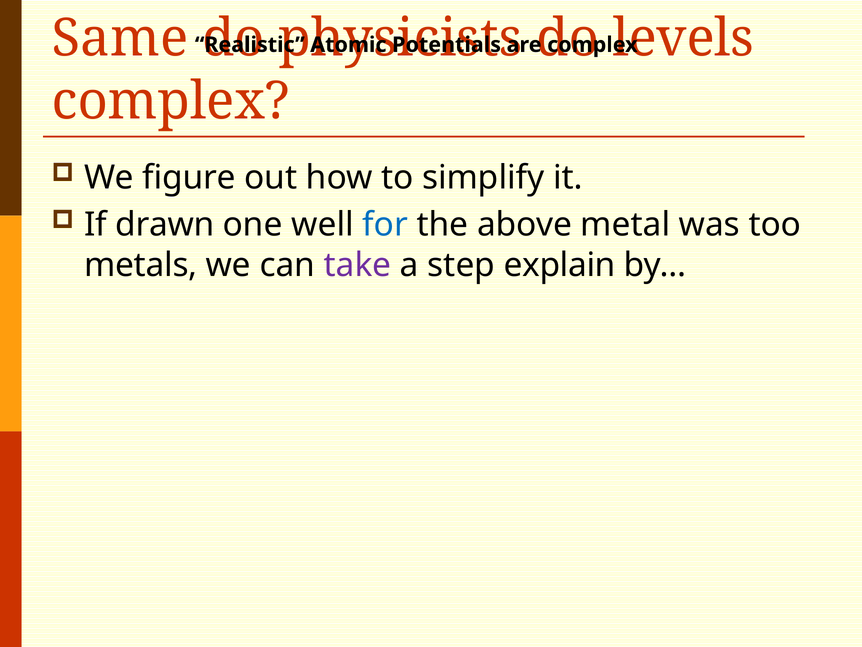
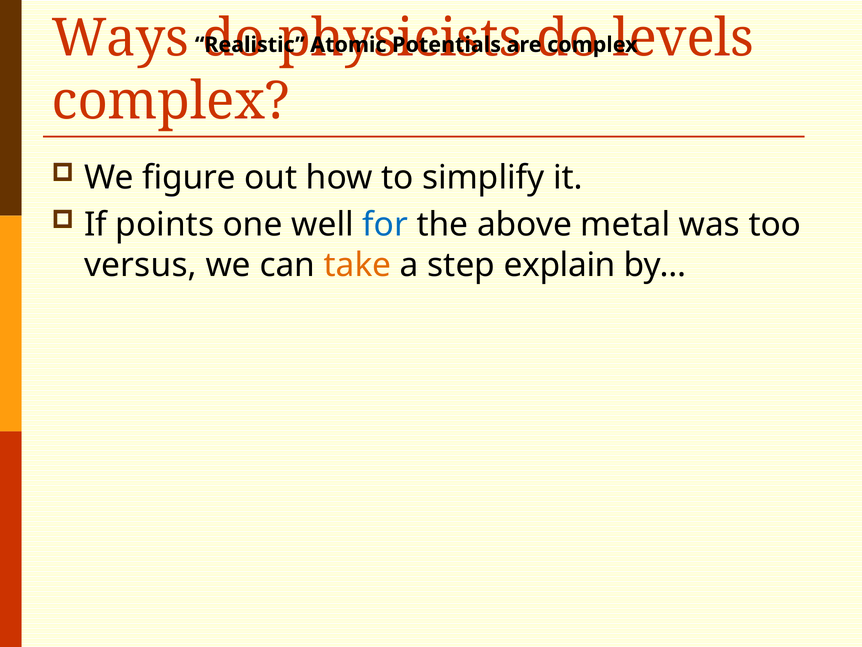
Same: Same -> Ways (120, 38)
drawn: drawn -> points (165, 225)
metals: metals -> versus (140, 265)
take colour: purple -> orange (358, 265)
